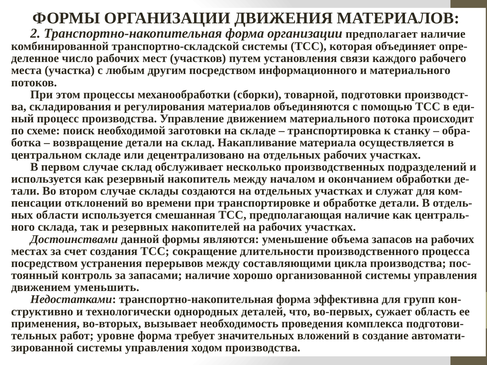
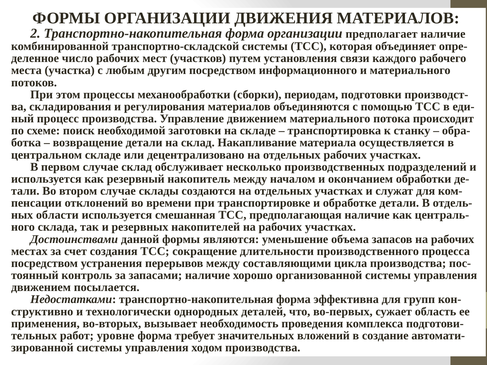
товарной: товарной -> периодам (311, 95)
уменьшить: уменьшить -> посылается (107, 288)
